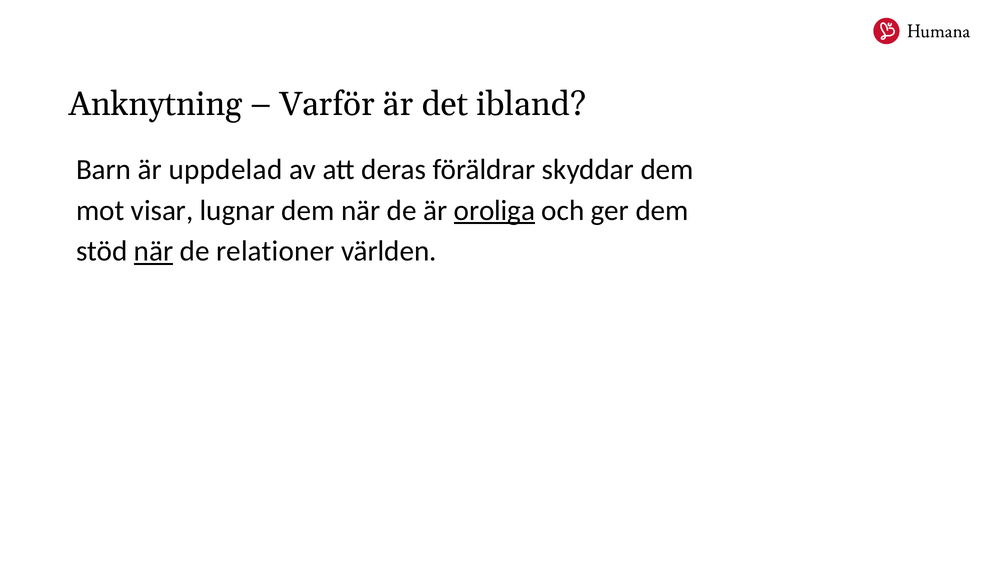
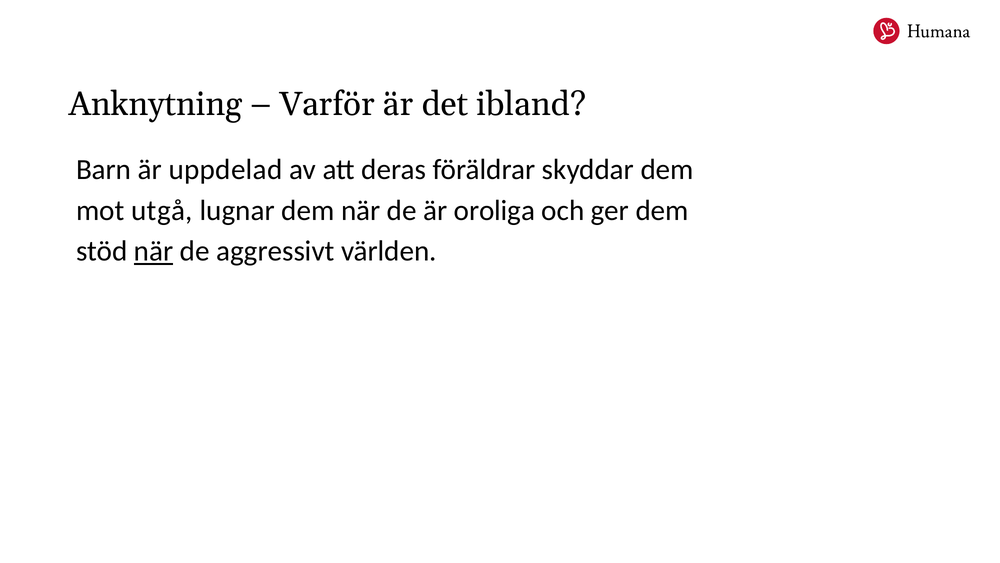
visar: visar -> utgå (162, 210)
oroliga underline: present -> none (494, 210)
relationer: relationer -> aggressivt (275, 251)
